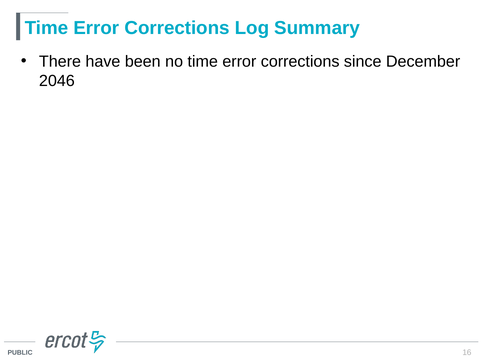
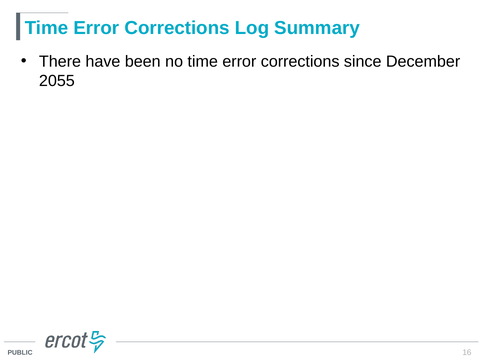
2046: 2046 -> 2055 (57, 81)
